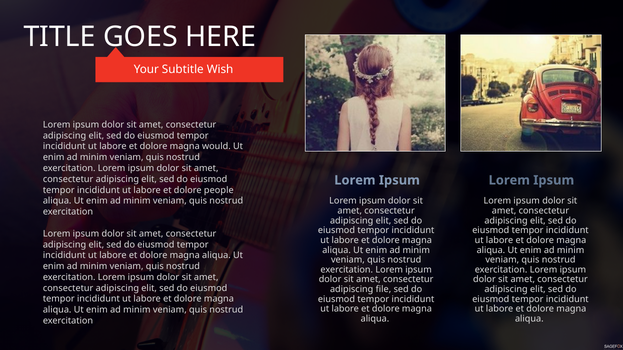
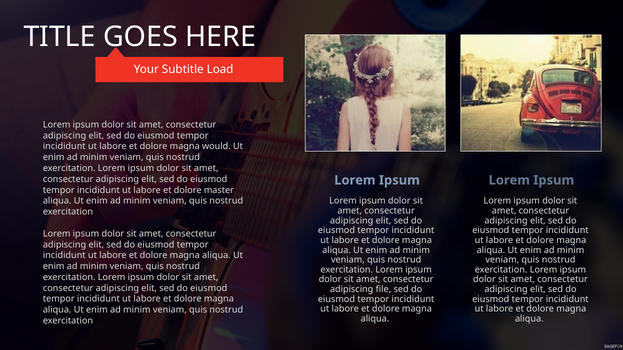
Wish: Wish -> Load (220, 70)
people: people -> master (219, 190)
